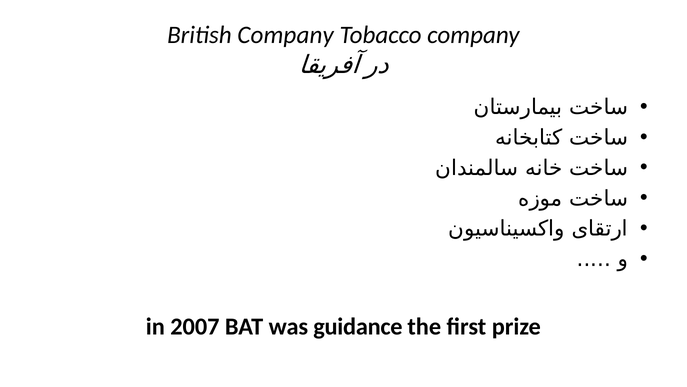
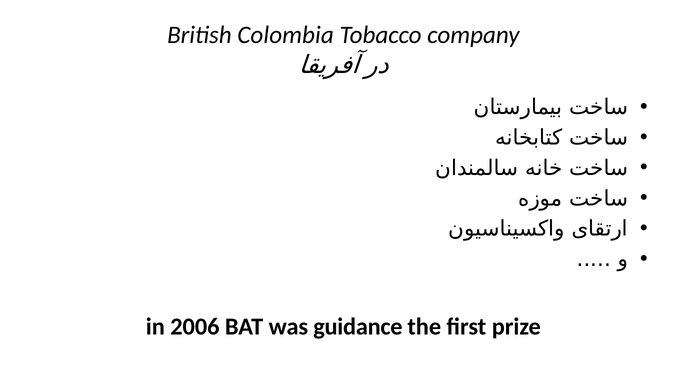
British Company: Company -> Colombia (286, 35)
2007: 2007 -> 2006 (195, 326)
